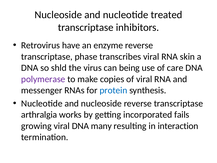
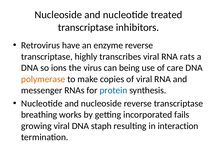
phase: phase -> highly (86, 57)
skin: skin -> rats (187, 57)
shld: shld -> ions (59, 68)
polymerase colour: purple -> orange (43, 79)
arthralgia: arthralgia -> breathing (39, 115)
many: many -> staph (101, 126)
